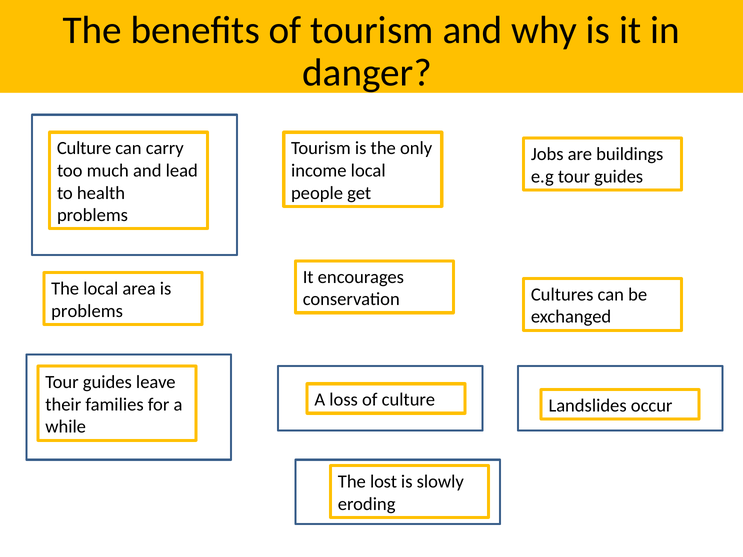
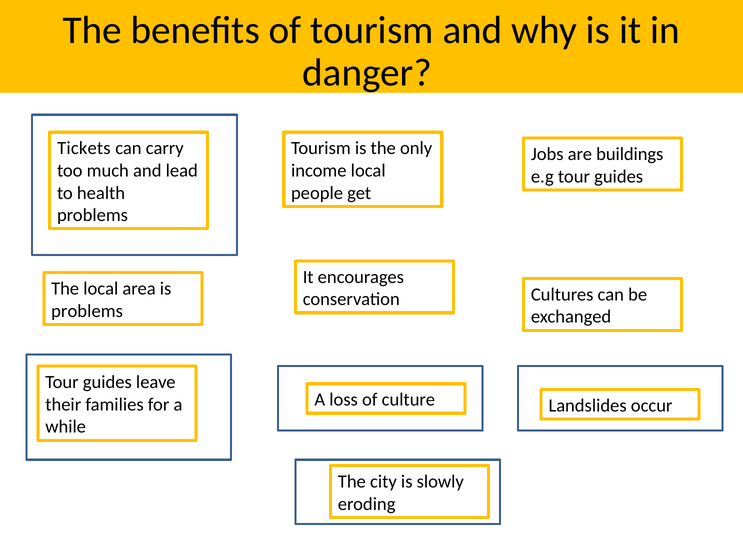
Culture: Culture -> Tickets (84, 148)
lost: lost -> city (383, 482)
